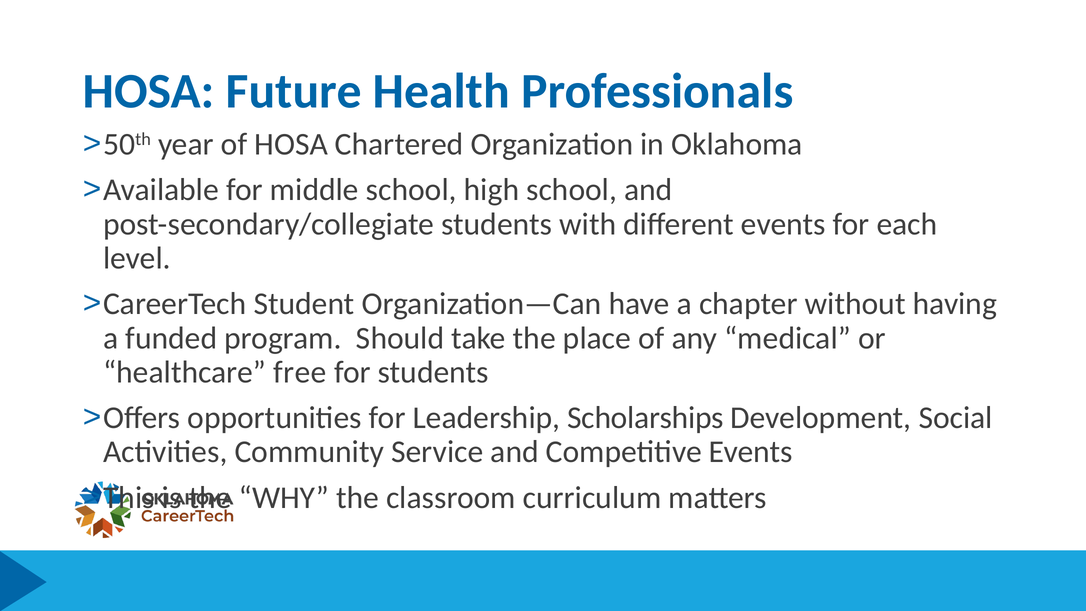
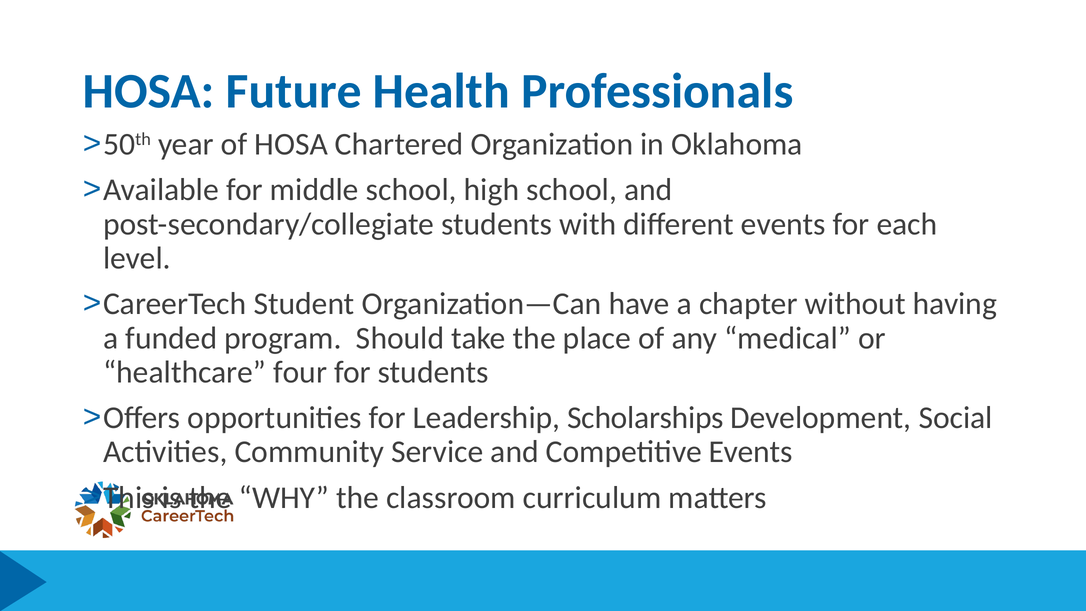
free: free -> four (300, 372)
